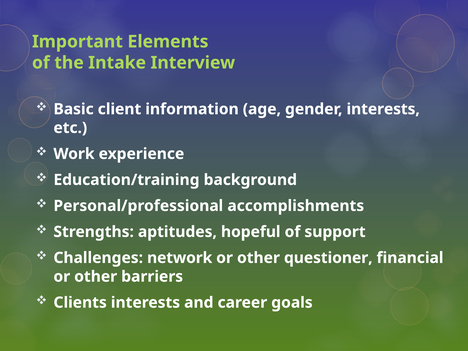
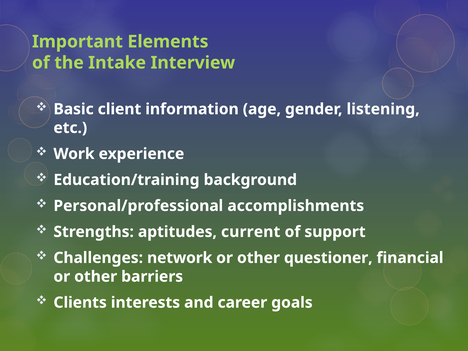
gender interests: interests -> listening (383, 109)
hopeful: hopeful -> current (251, 232)
